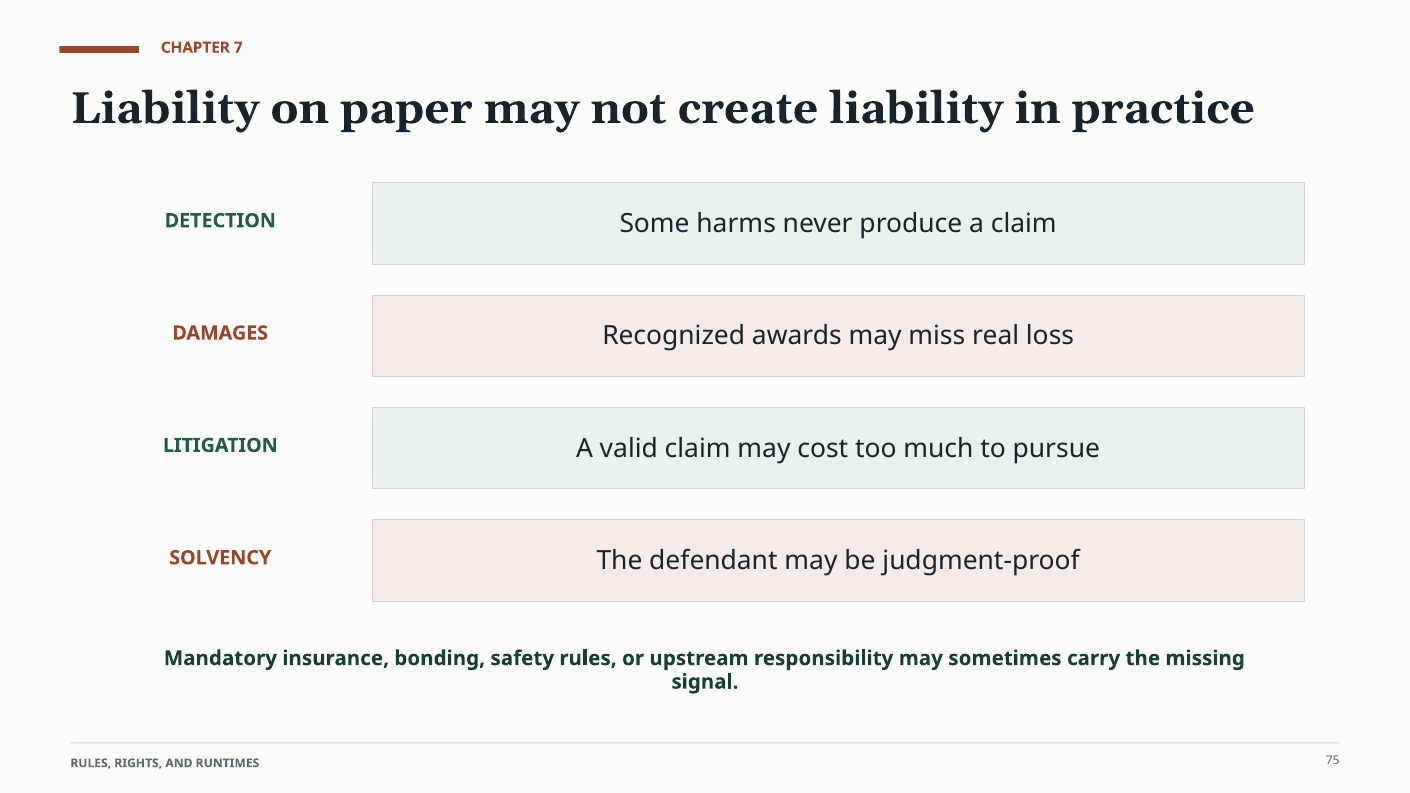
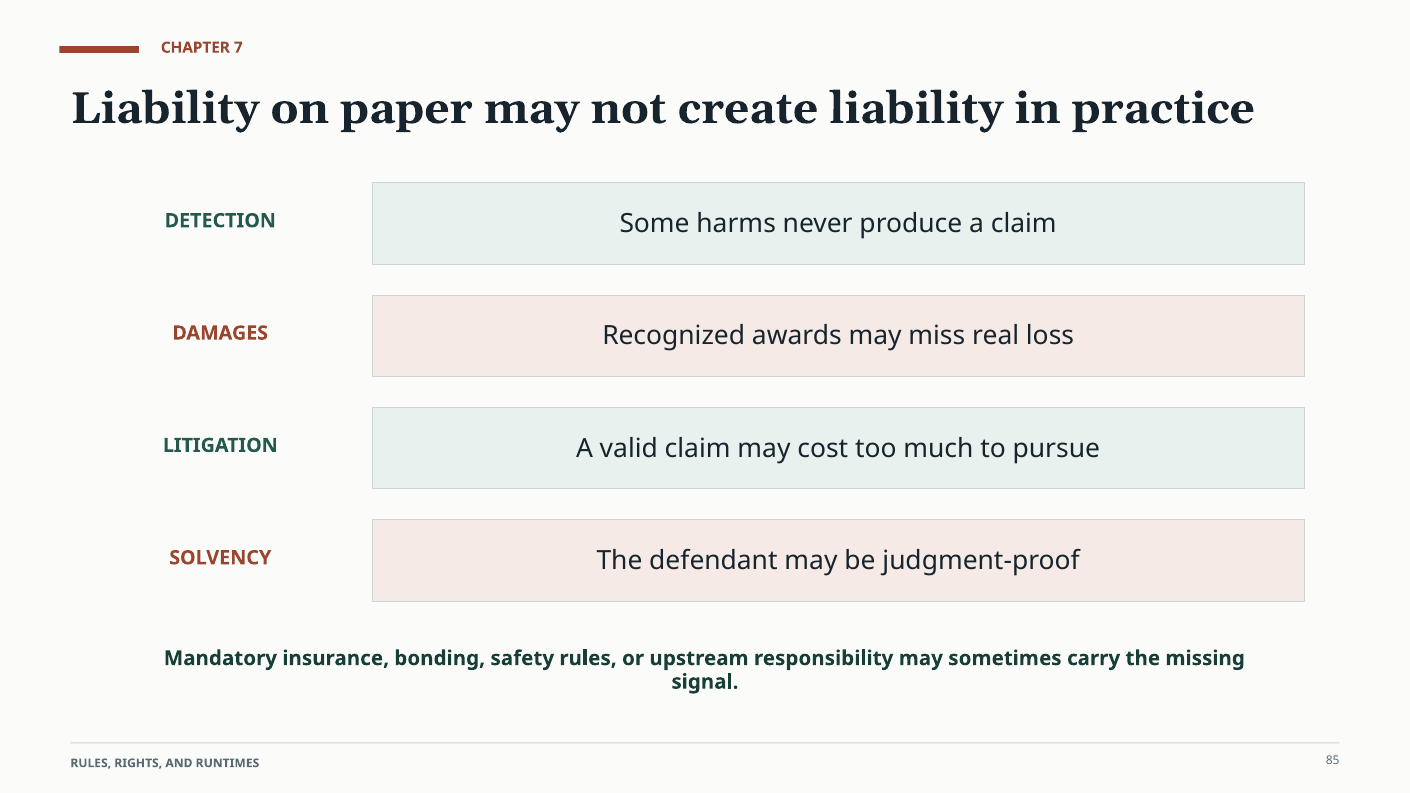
75: 75 -> 85 (1333, 761)
